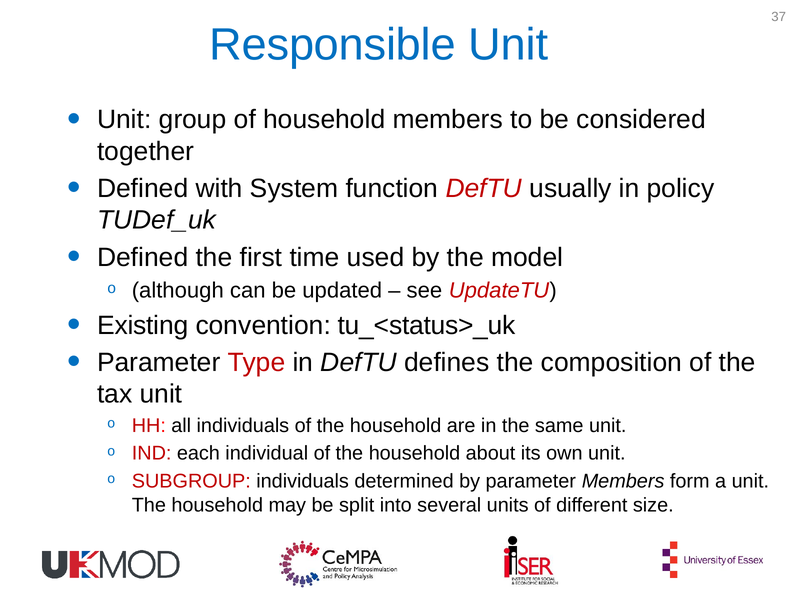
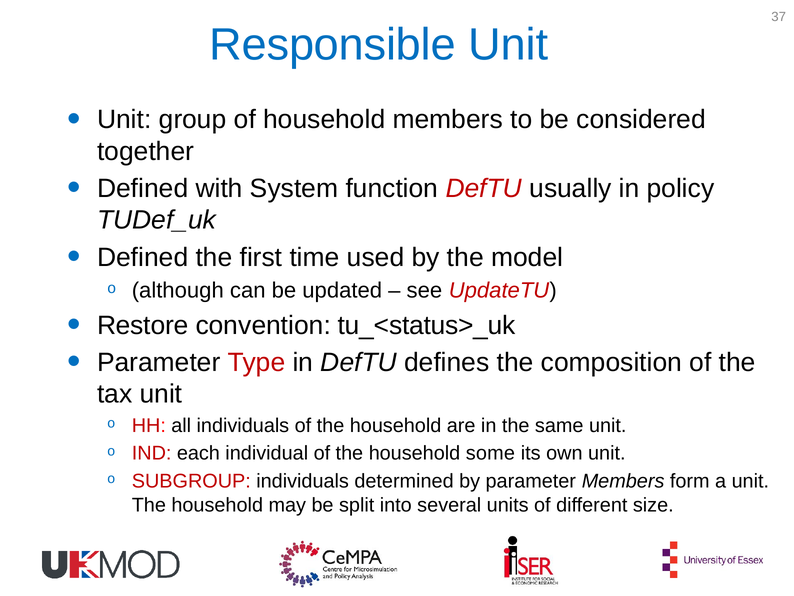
Existing: Existing -> Restore (143, 325)
about: about -> some (490, 453)
